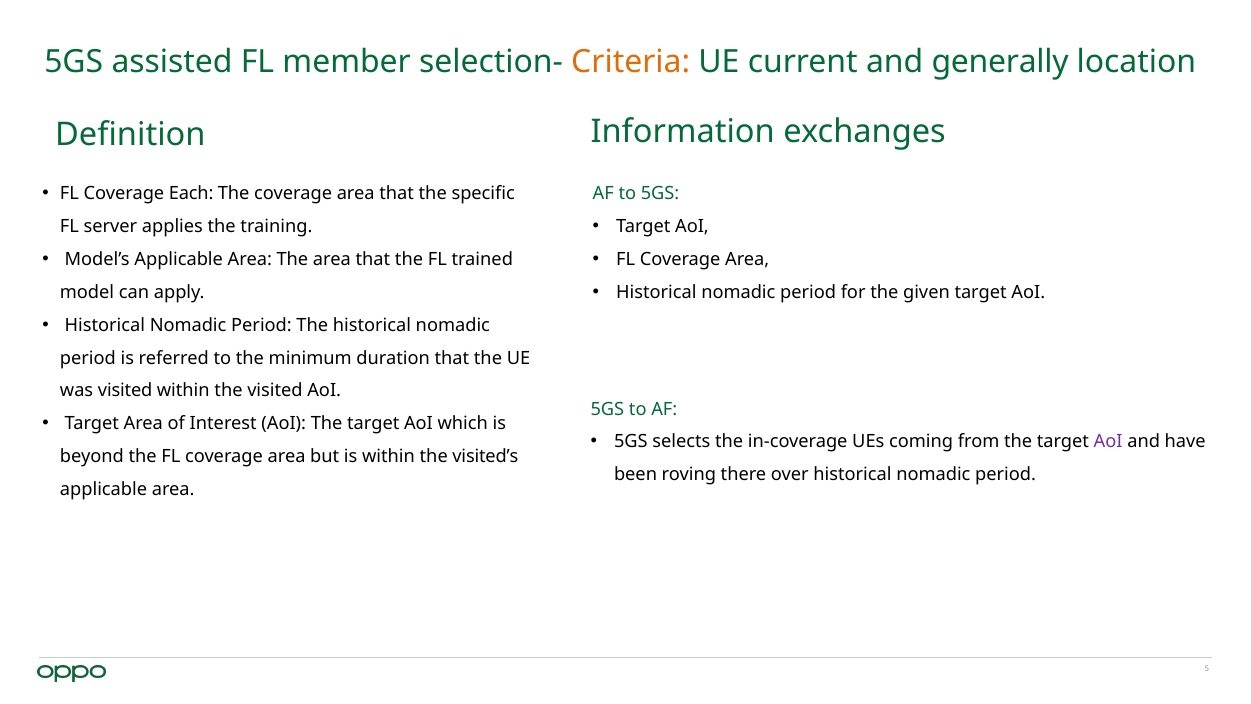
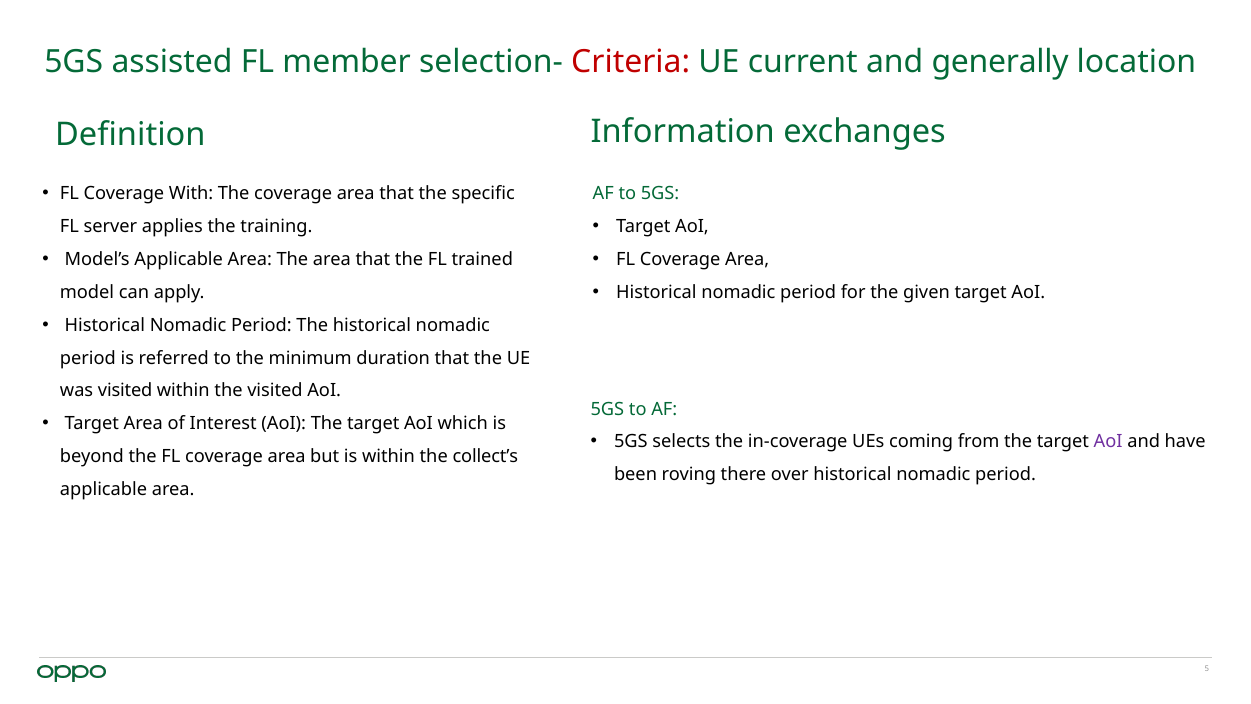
Criteria colour: orange -> red (631, 62)
Each: Each -> With (191, 194)
visited’s: visited’s -> collect’s (485, 456)
